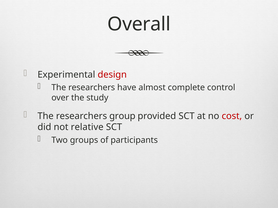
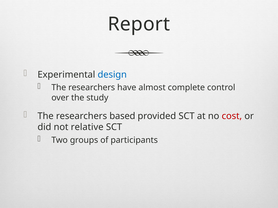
Overall: Overall -> Report (139, 24)
design colour: red -> blue (112, 75)
group: group -> based (122, 116)
